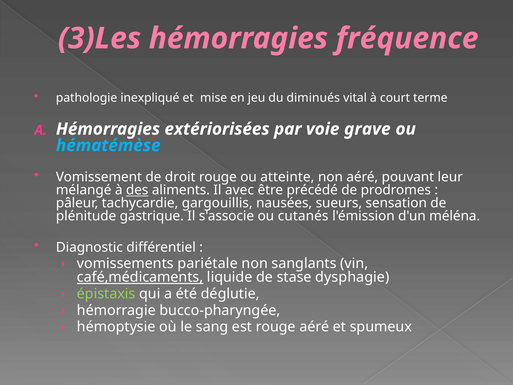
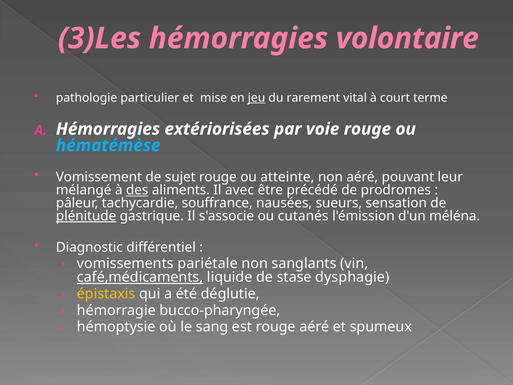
fréquence: fréquence -> volontaire (407, 38)
inexpliqué: inexpliqué -> particulier (150, 98)
jeu underline: none -> present (257, 98)
diminués: diminués -> rarement (313, 98)
voie grave: grave -> rouge (367, 129)
droit: droit -> sujet (180, 177)
gargouillis: gargouillis -> souffrance (217, 203)
plénitude underline: none -> present (86, 216)
épistaxis colour: light green -> yellow (106, 294)
